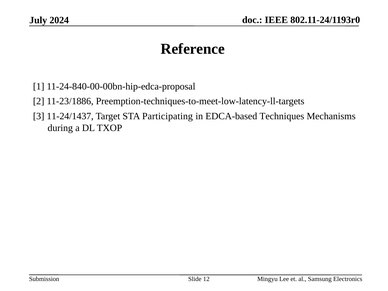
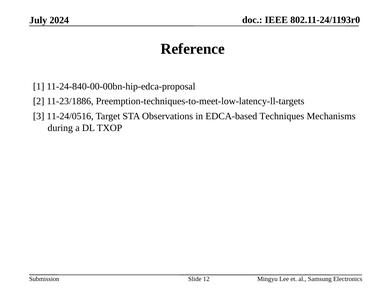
11-24/1437: 11-24/1437 -> 11-24/0516 (70, 116)
Participating: Participating -> Observations (168, 116)
